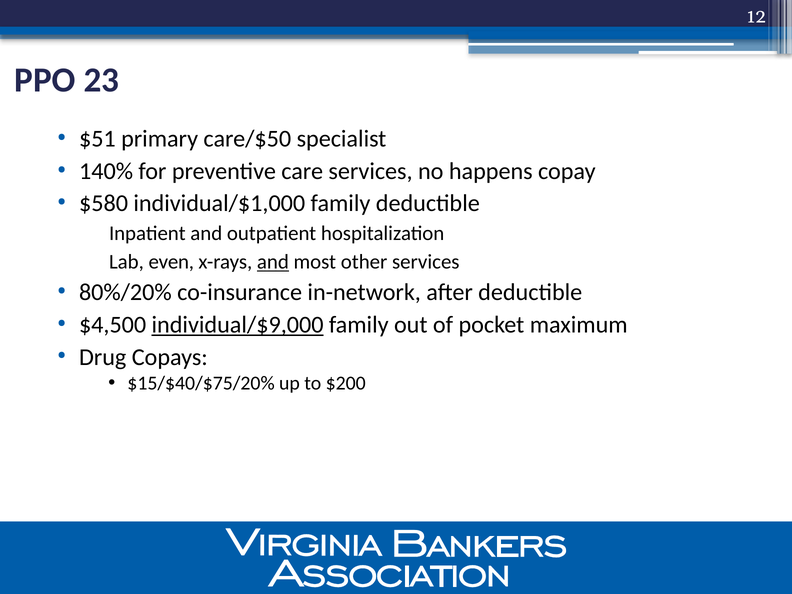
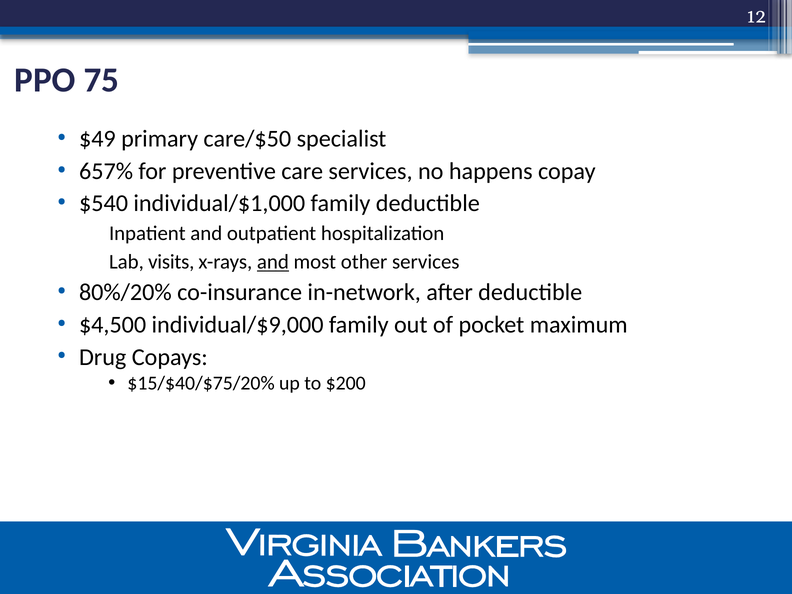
23: 23 -> 75 (101, 80)
$51: $51 -> $49 (97, 139)
140%: 140% -> 657% (106, 171)
$580: $580 -> $540 (104, 203)
even: even -> visits (171, 262)
individual/$9,000 underline: present -> none (238, 325)
